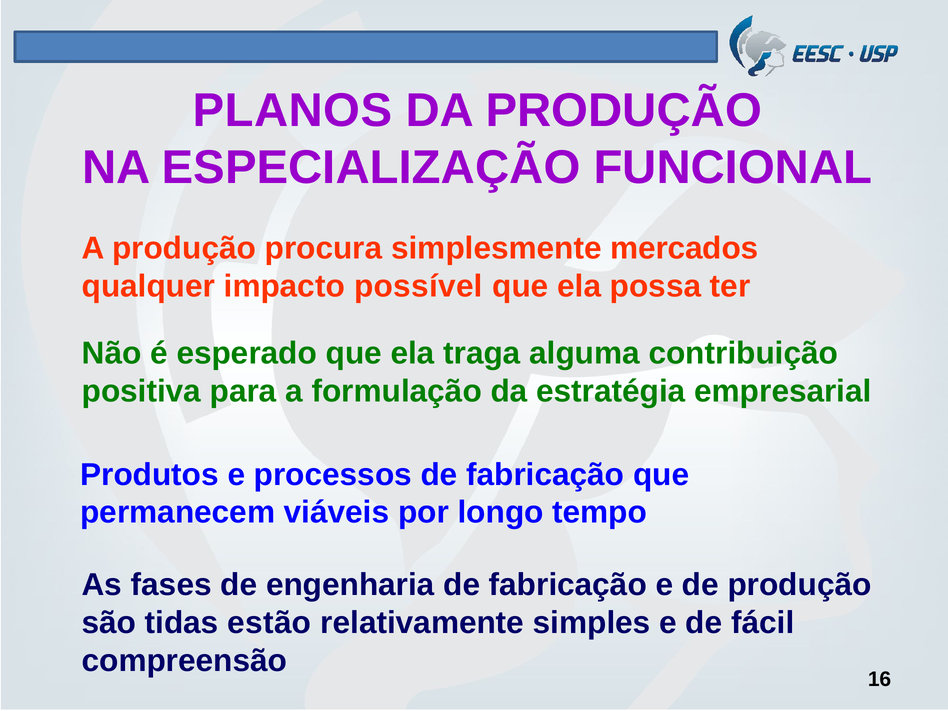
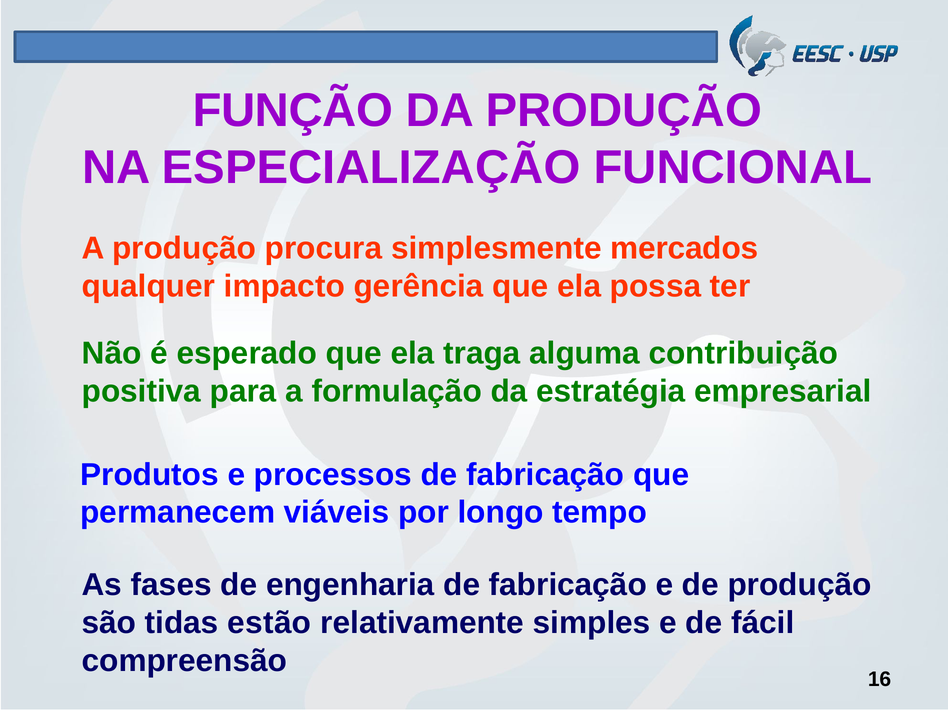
PLANOS: PLANOS -> FUNÇÃO (293, 111)
possível: possível -> gerência (419, 286)
